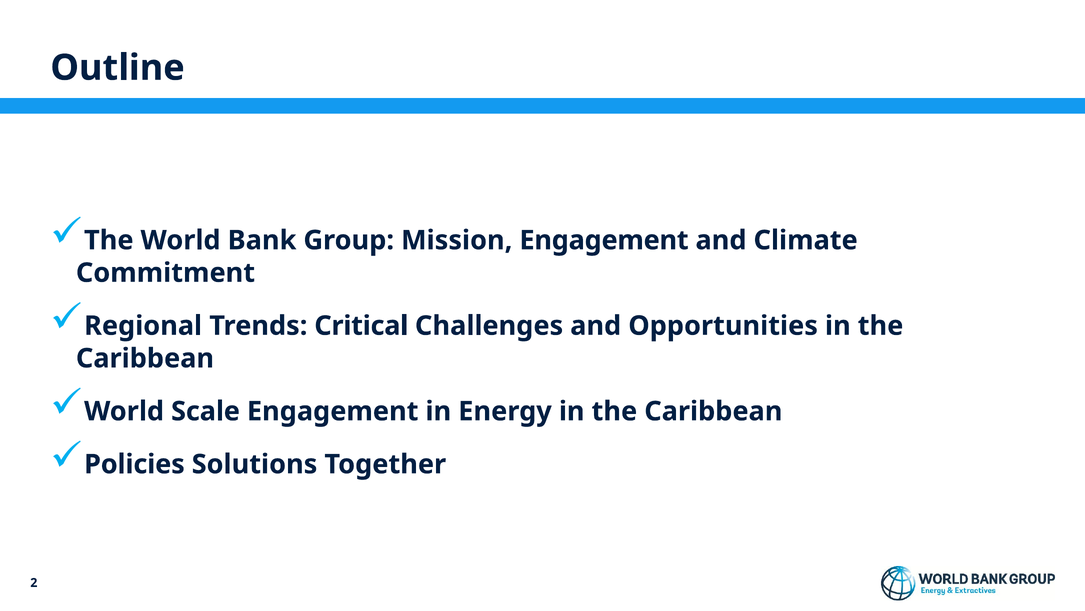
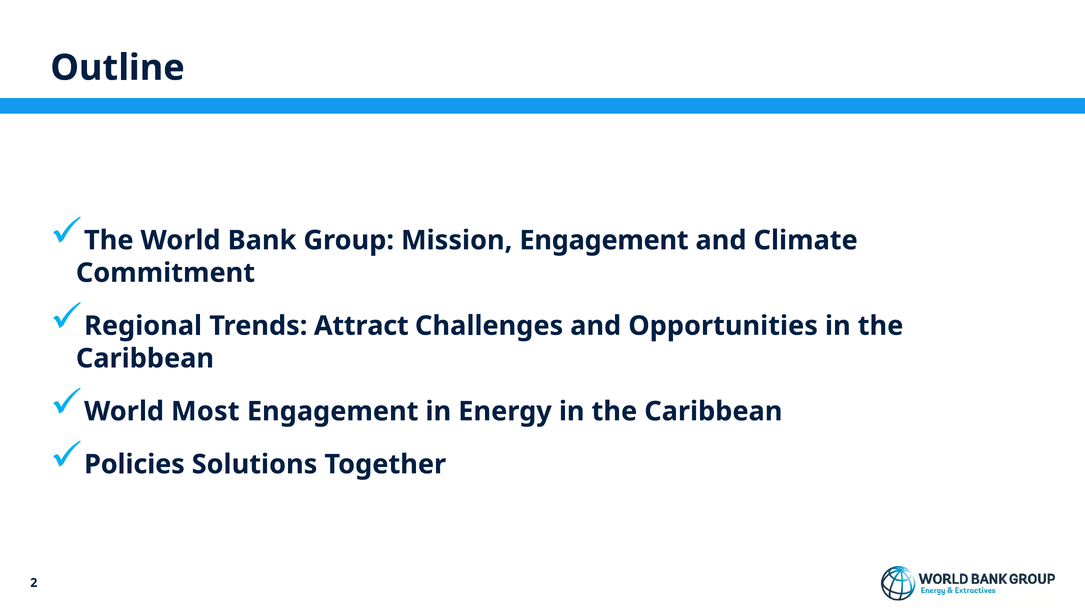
Critical: Critical -> Attract (361, 325)
Scale: Scale -> Most (205, 411)
